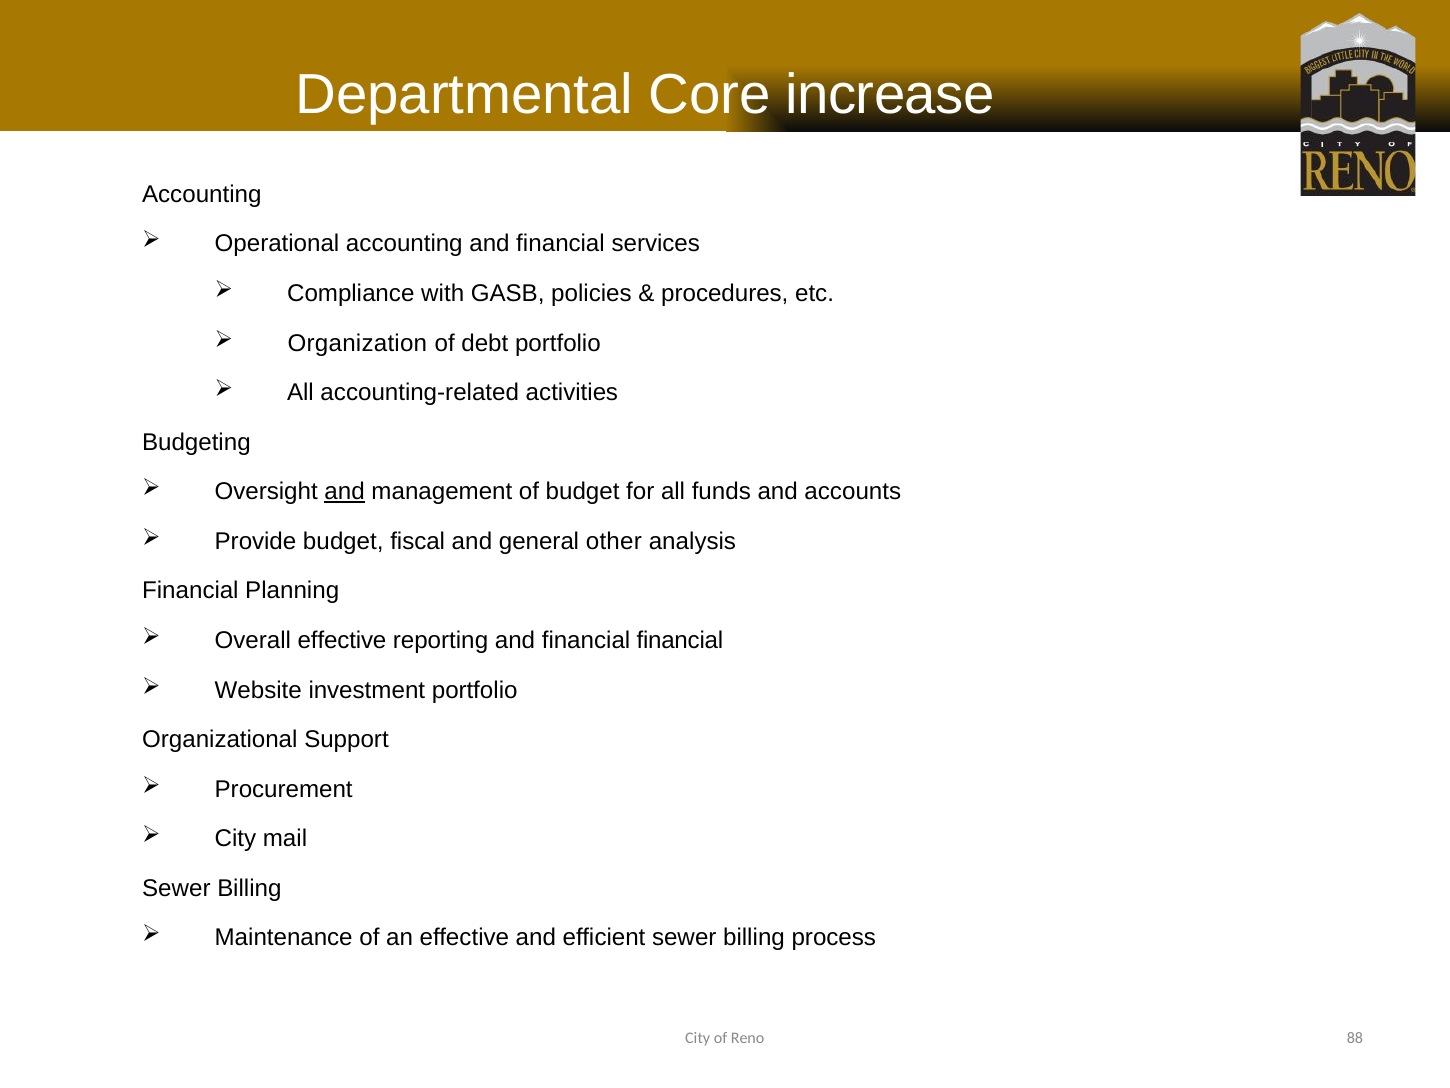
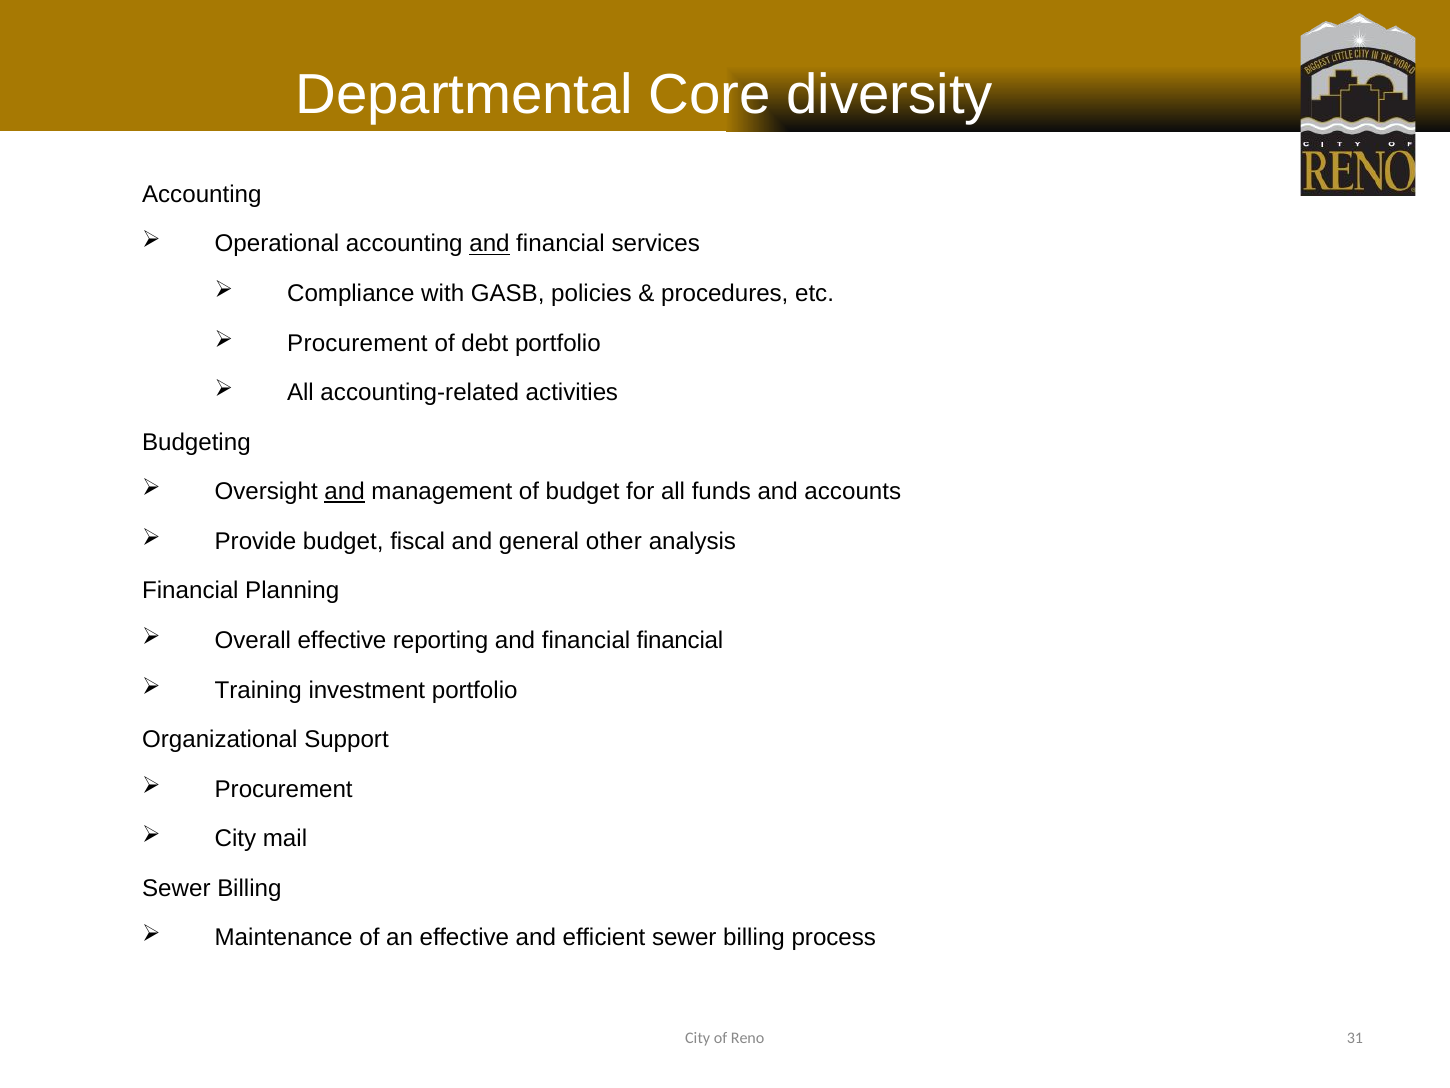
increase: increase -> diversity (890, 95)
and underline: none -> present (490, 244)
Organization: Organization -> Procurement (357, 343)
Website: Website -> Training (258, 690)
88: 88 -> 31 (1355, 1038)
